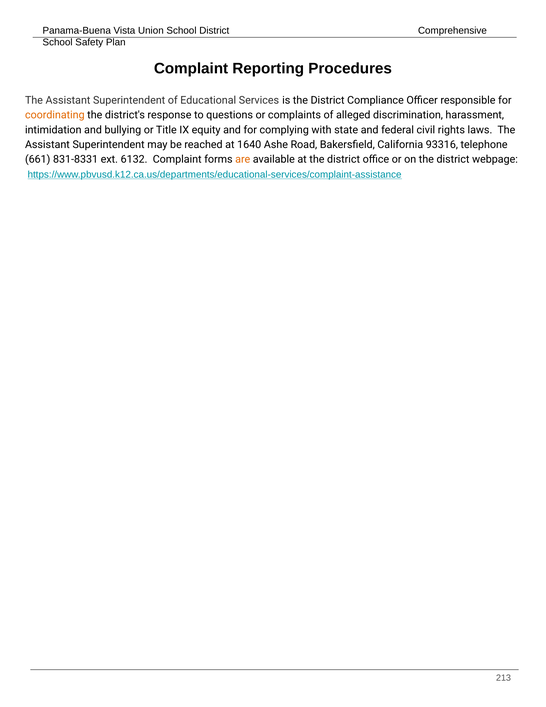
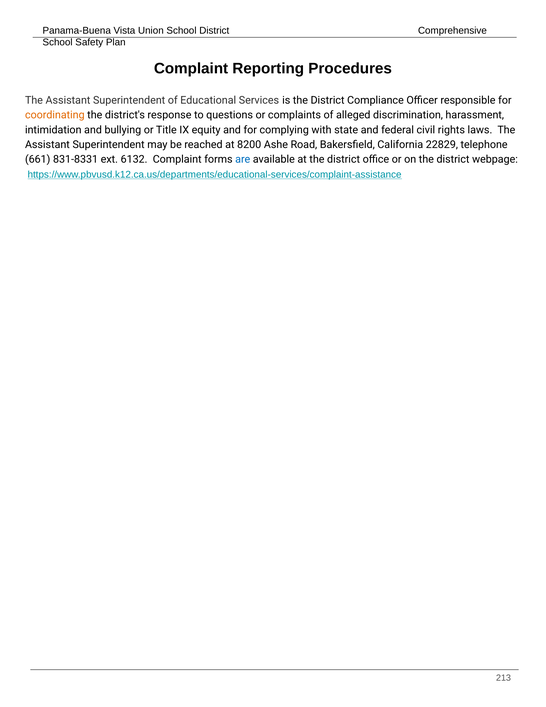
1640: 1640 -> 8200 (249, 145)
93316: 93316 -> 22829 (442, 145)
are colour: orange -> blue (243, 159)
